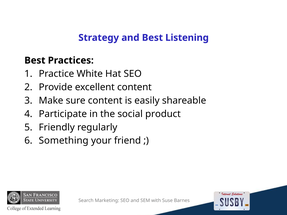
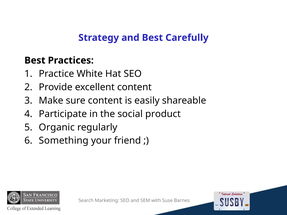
Listening: Listening -> Carefully (187, 38)
Friendly: Friendly -> Organic (57, 127)
